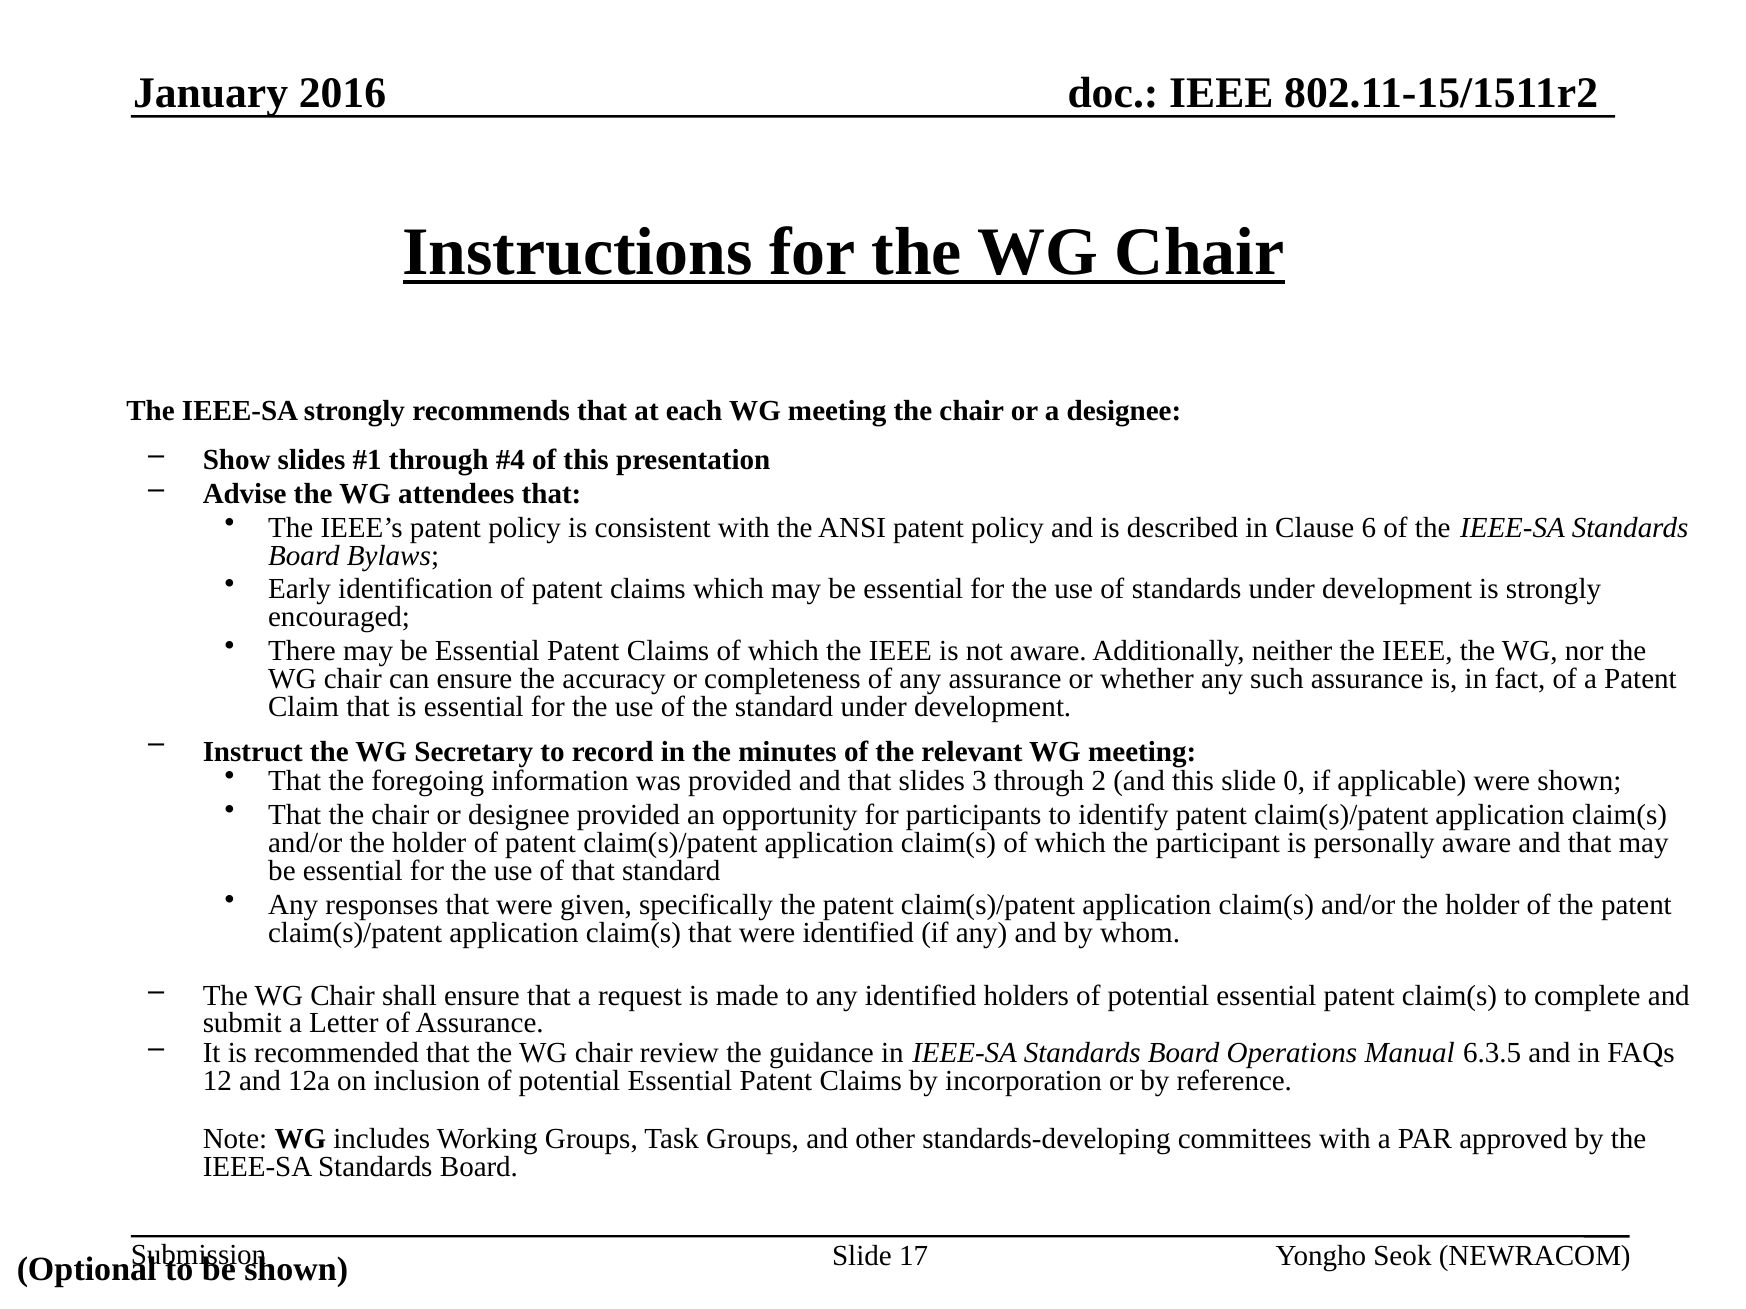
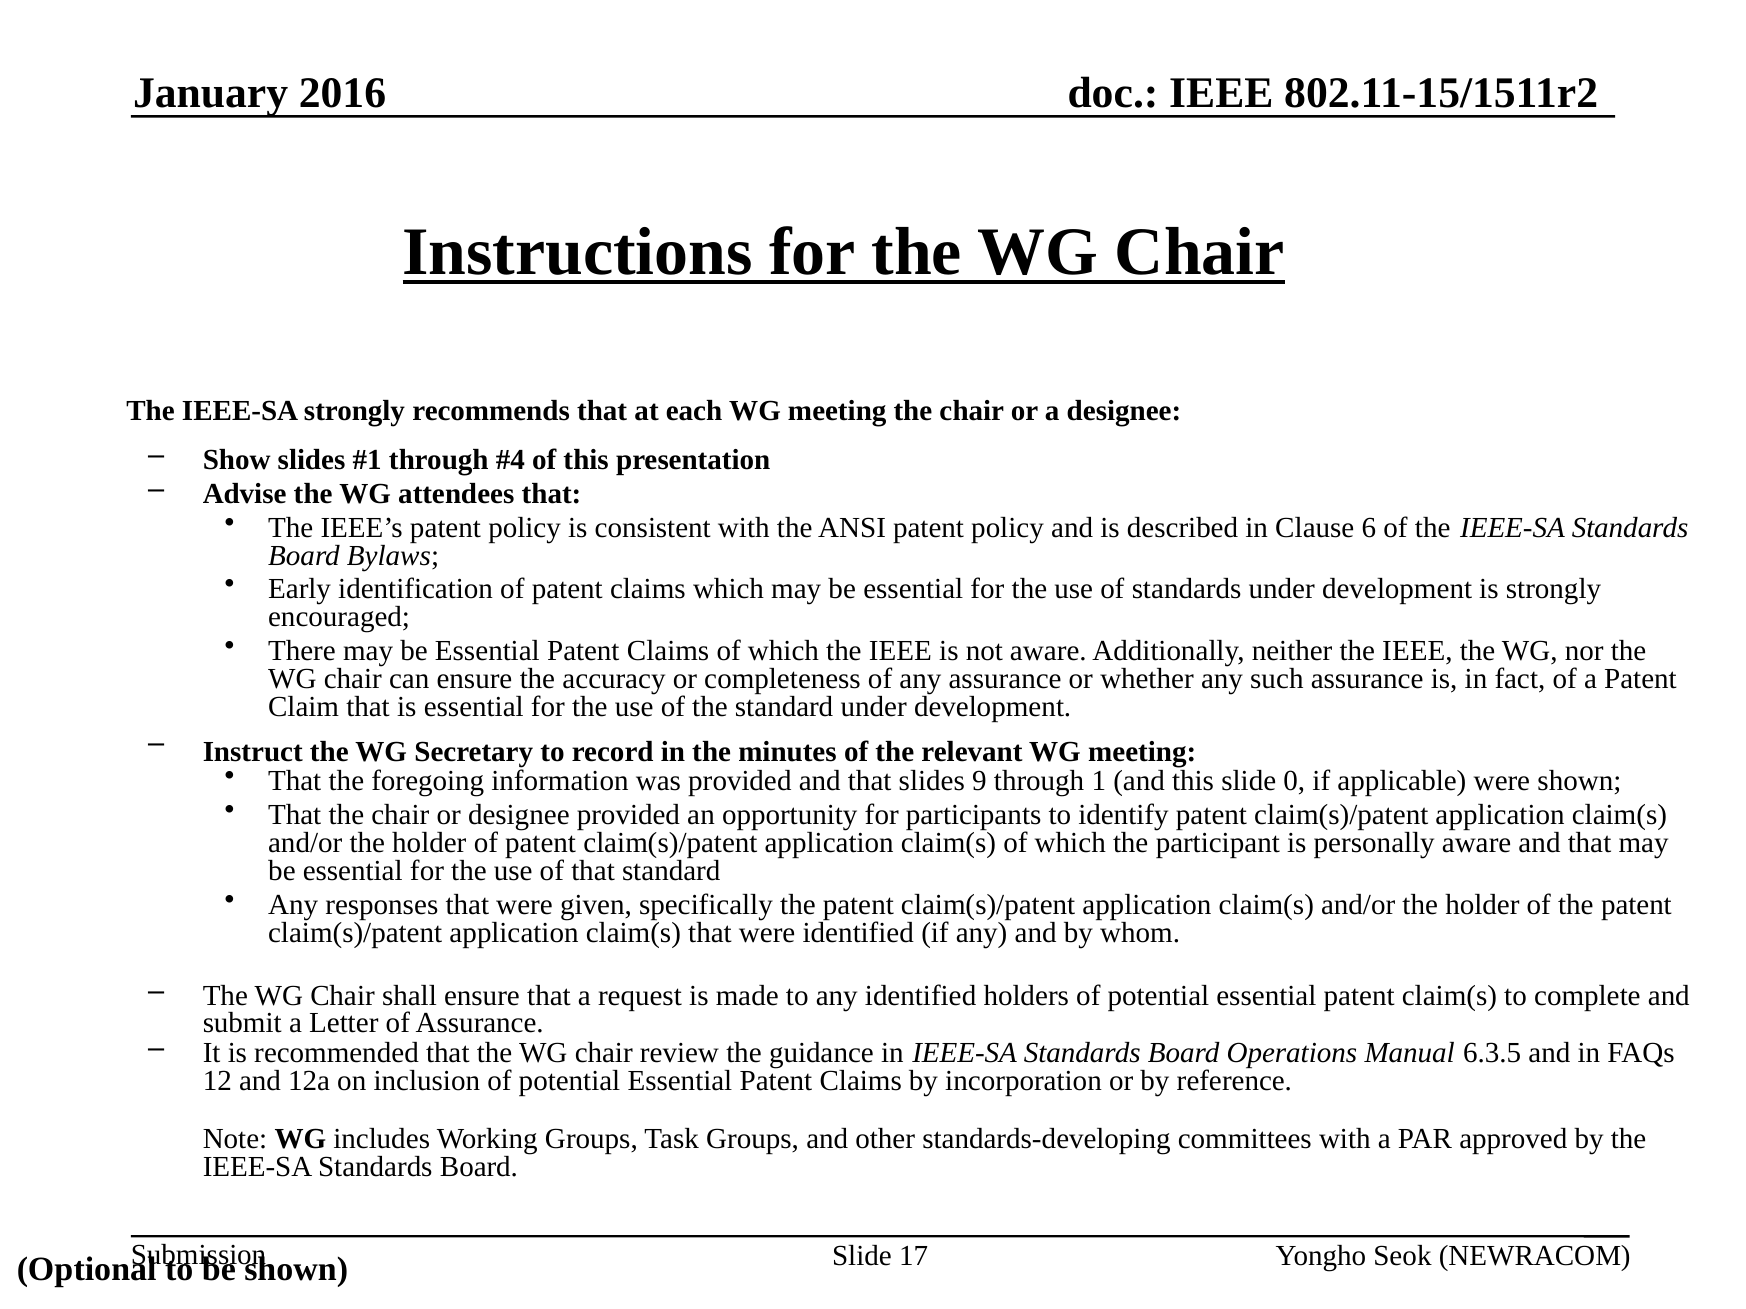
3: 3 -> 9 (979, 782)
2: 2 -> 1 (1099, 782)
